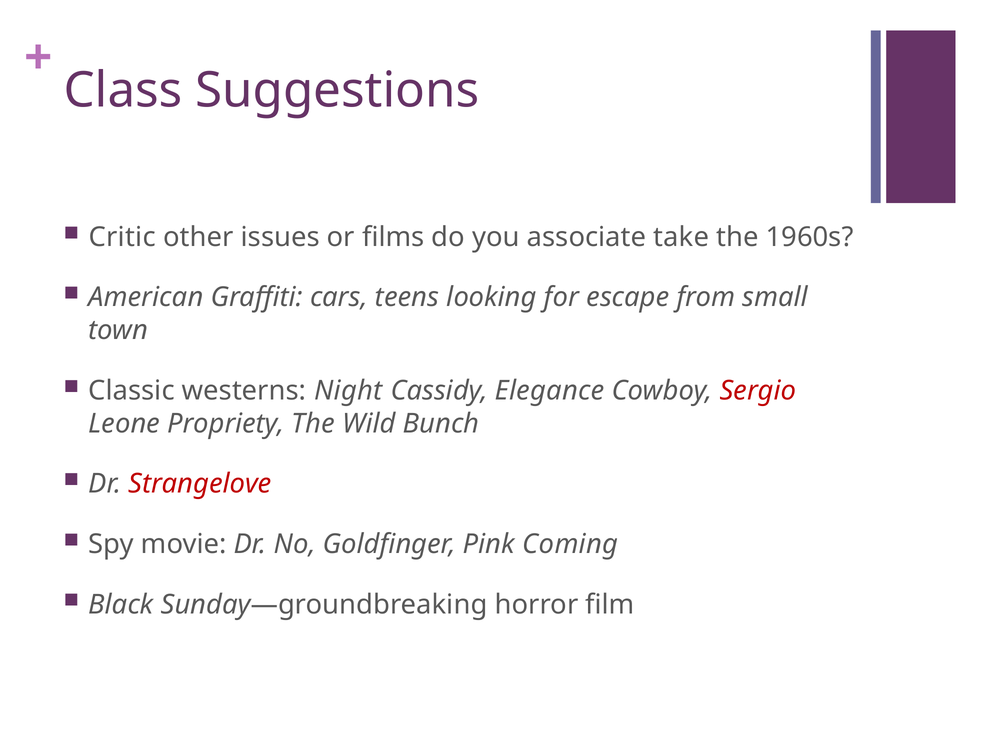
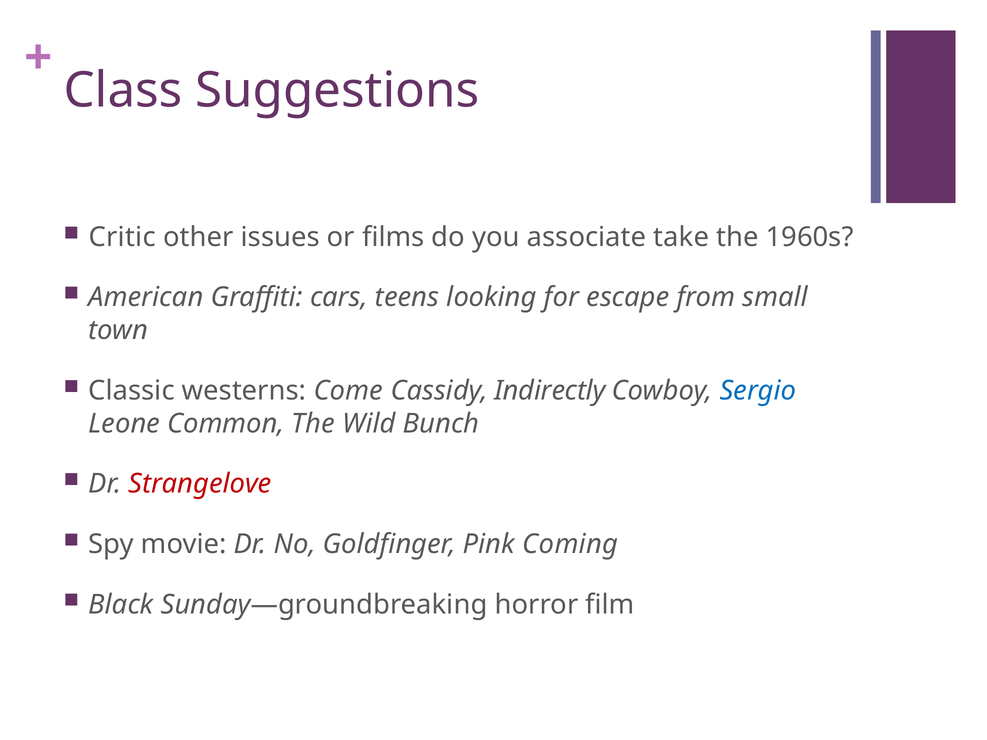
Night: Night -> Come (348, 391)
Elegance: Elegance -> Indirectly (550, 391)
Sergio colour: red -> blue (758, 391)
Propriety: Propriety -> Common (226, 424)
